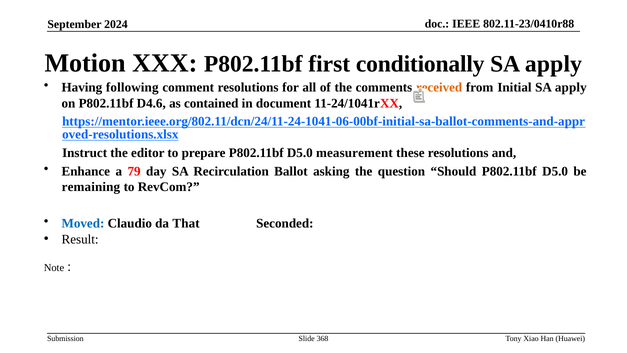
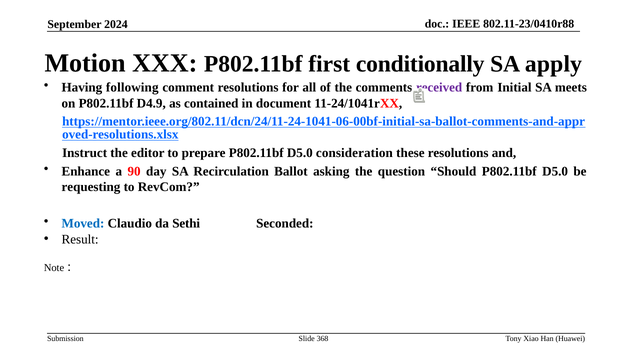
received colour: orange -> purple (439, 87)
Initial SA apply: apply -> meets (571, 87)
D4.6: D4.6 -> D4.9 (151, 103)
measurement: measurement -> consideration (354, 153)
79: 79 -> 90 (134, 171)
remaining: remaining -> requesting (91, 187)
That: That -> Sethi (186, 223)
